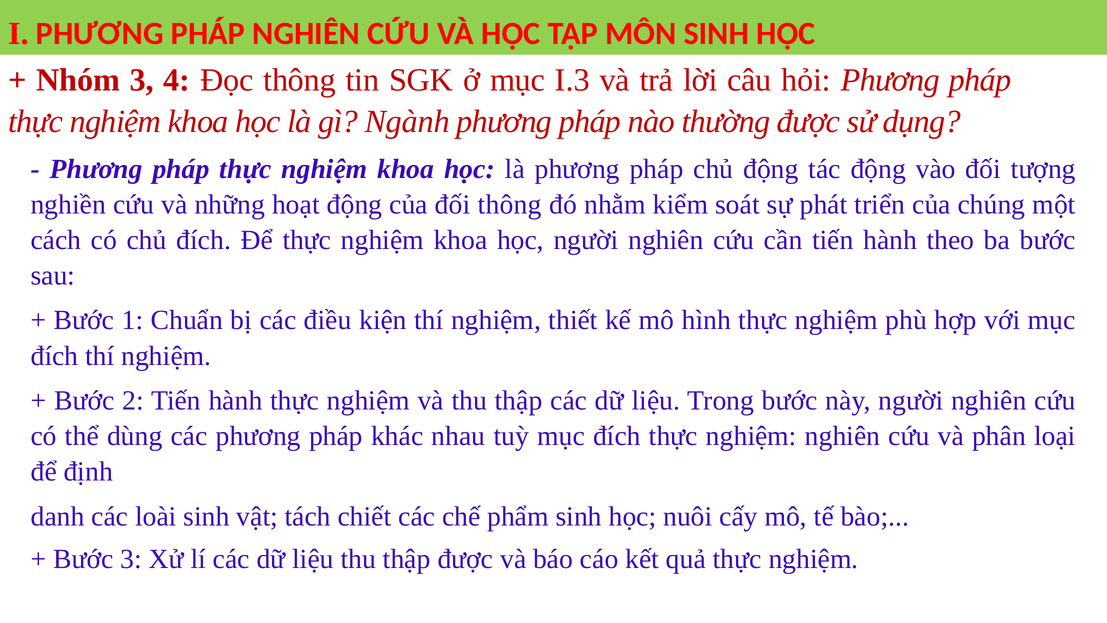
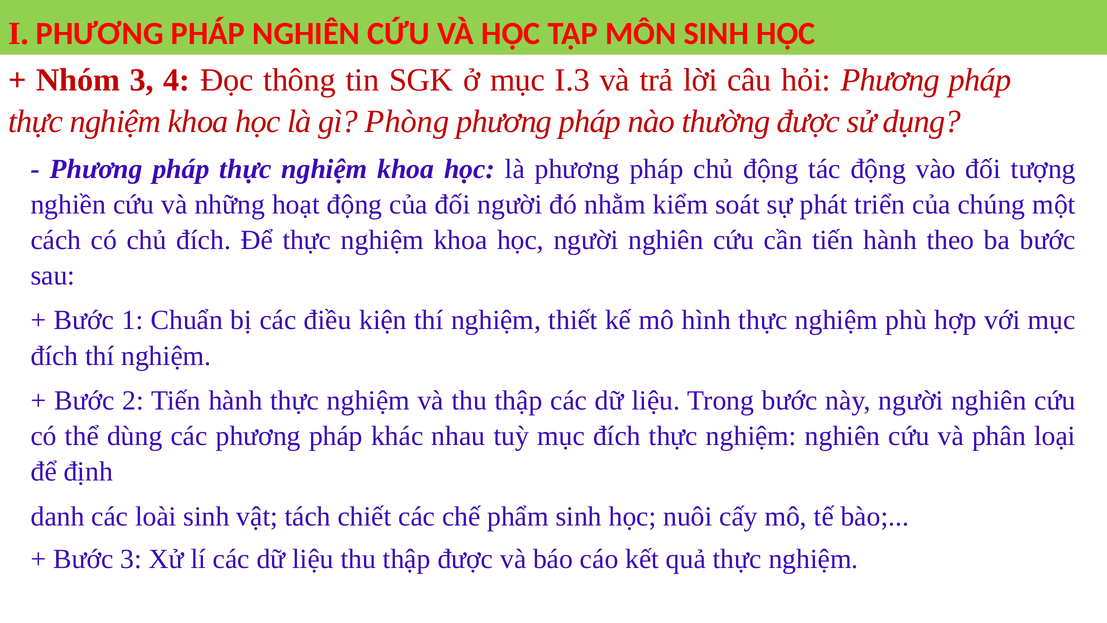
Ngành: Ngành -> Phòng (407, 122)
đối thông: thông -> người (510, 204)
